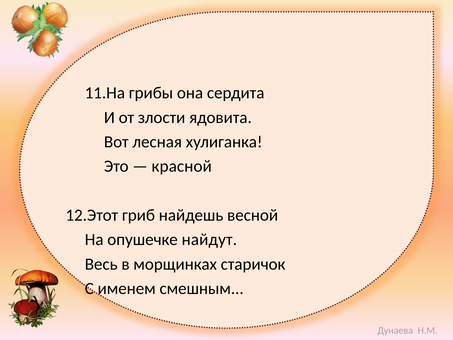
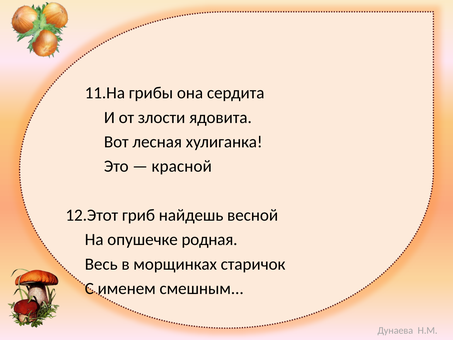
найдут: найдут -> родная (210, 240)
